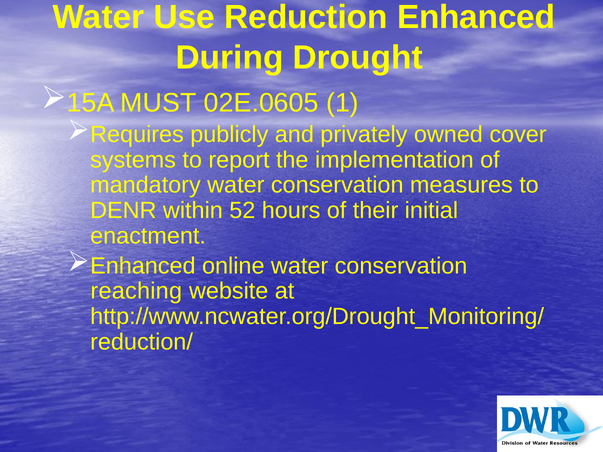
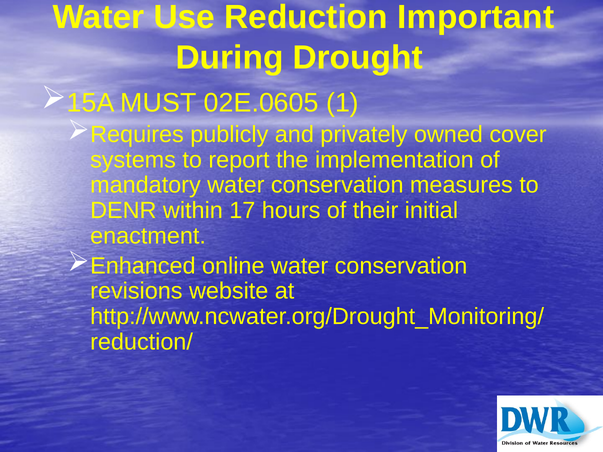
Reduction Enhanced: Enhanced -> Important (476, 17)
52: 52 -> 17 (242, 211)
reaching: reaching -> revisions (136, 291)
